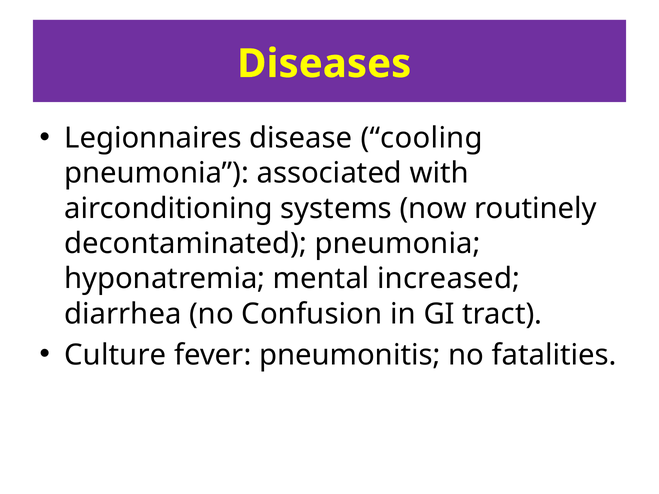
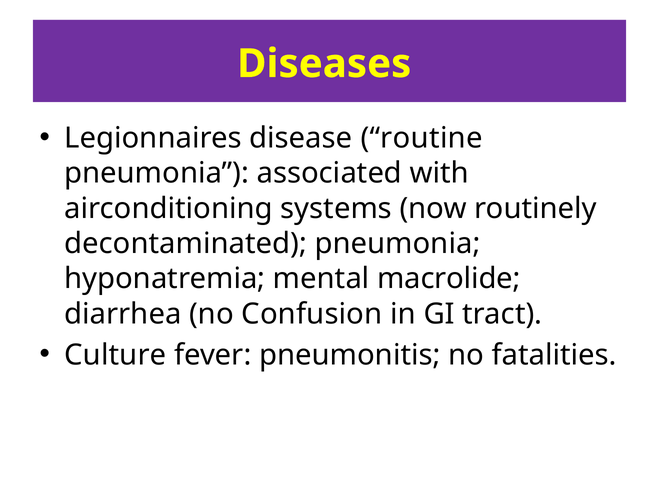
cooling: cooling -> routine (422, 138)
increased: increased -> macrolide (449, 279)
